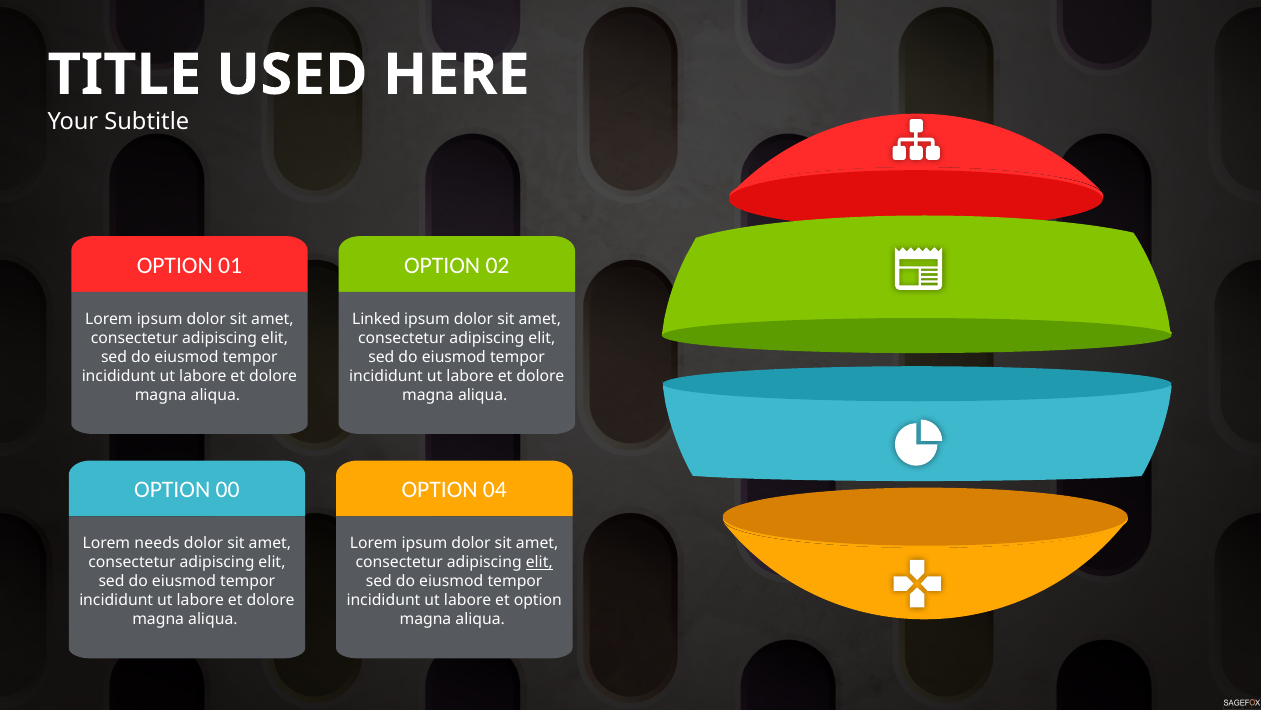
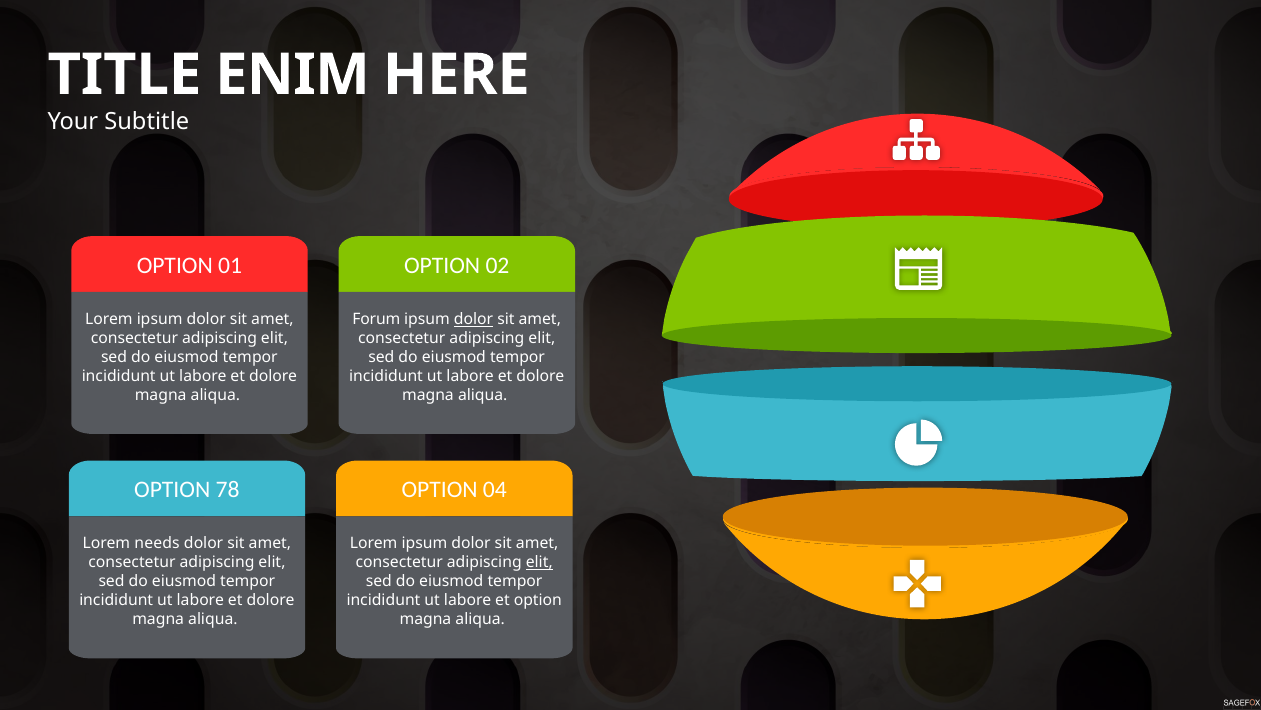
USED: USED -> ENIM (292, 75)
Linked: Linked -> Forum (376, 319)
dolor underline: none -> present (473, 319)
00: 00 -> 78 (228, 490)
